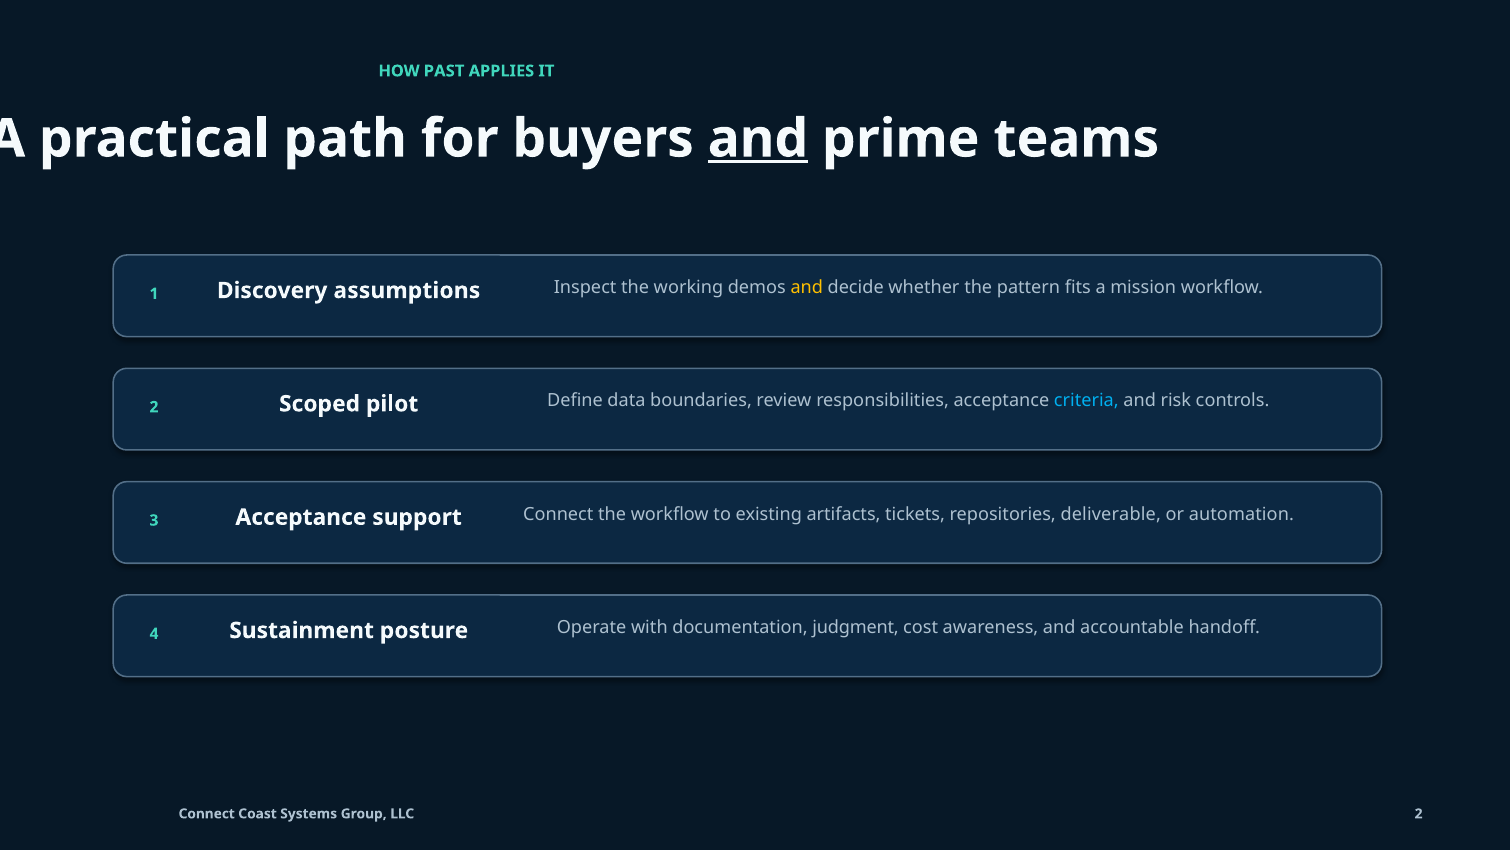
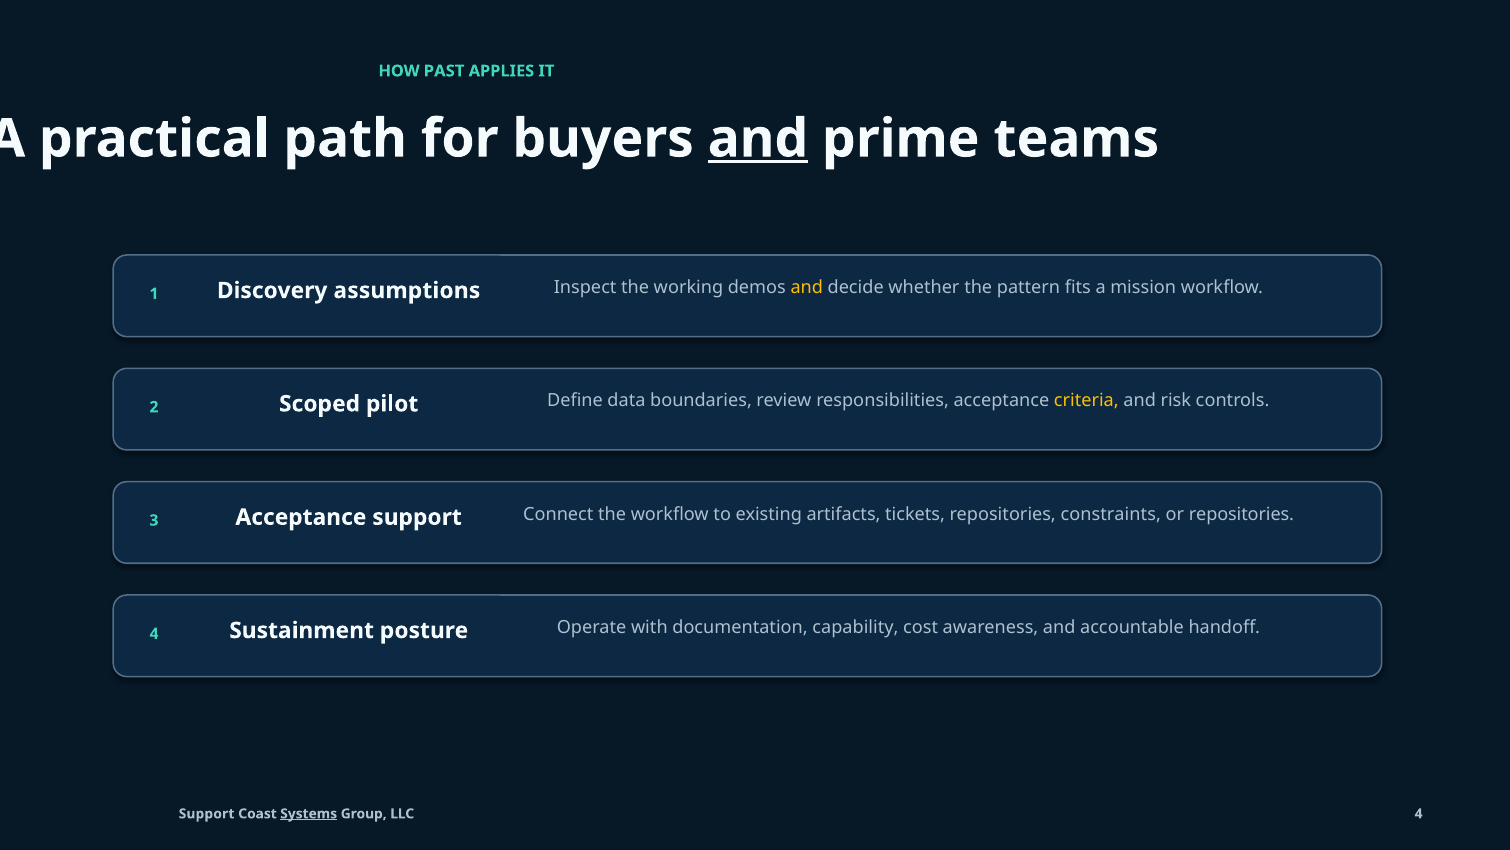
criteria colour: light blue -> yellow (1086, 400)
deliverable: deliverable -> constraints (1111, 514)
or automation: automation -> repositories (1241, 514)
judgment: judgment -> capability (855, 627)
Connect: Connect -> Support (207, 813)
Systems underline: none -> present (309, 813)
LLC 2: 2 -> 4 (1419, 813)
